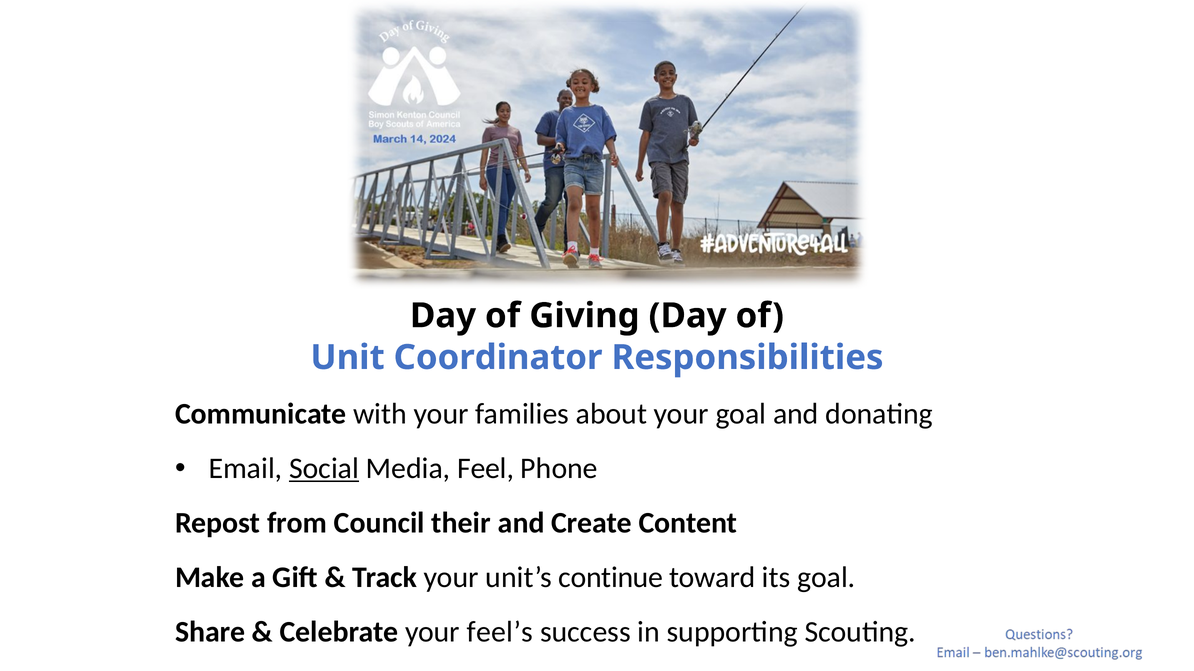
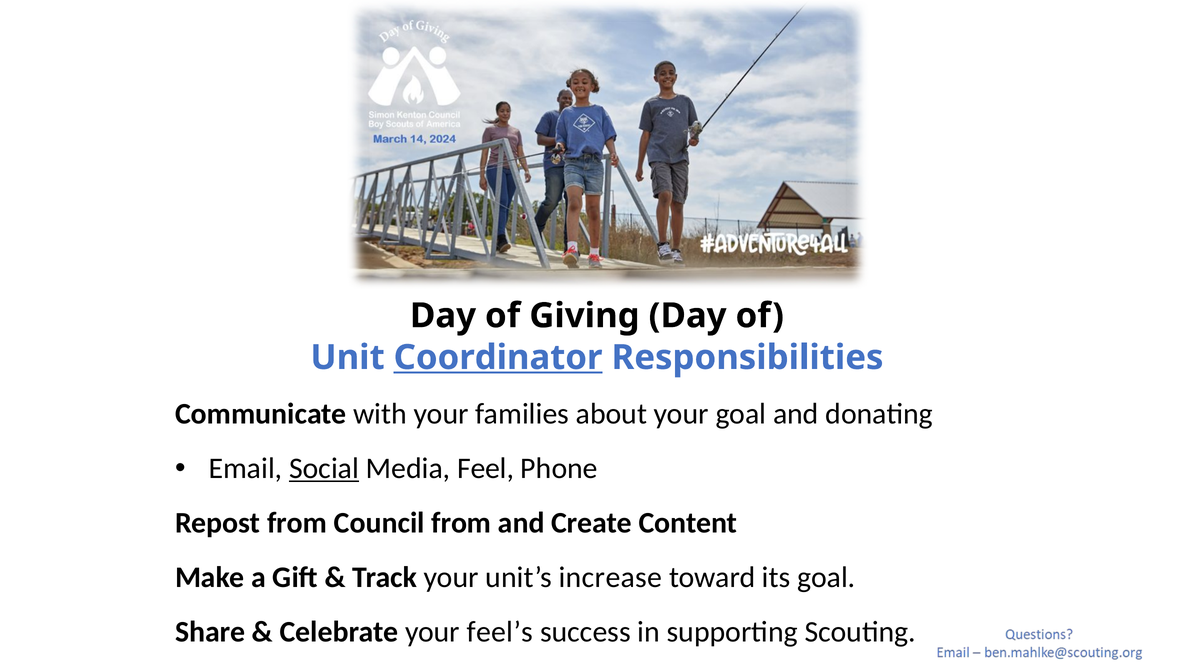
Coordinator underline: none -> present (498, 358)
Council their: their -> from (461, 523)
continue: continue -> increase (610, 578)
